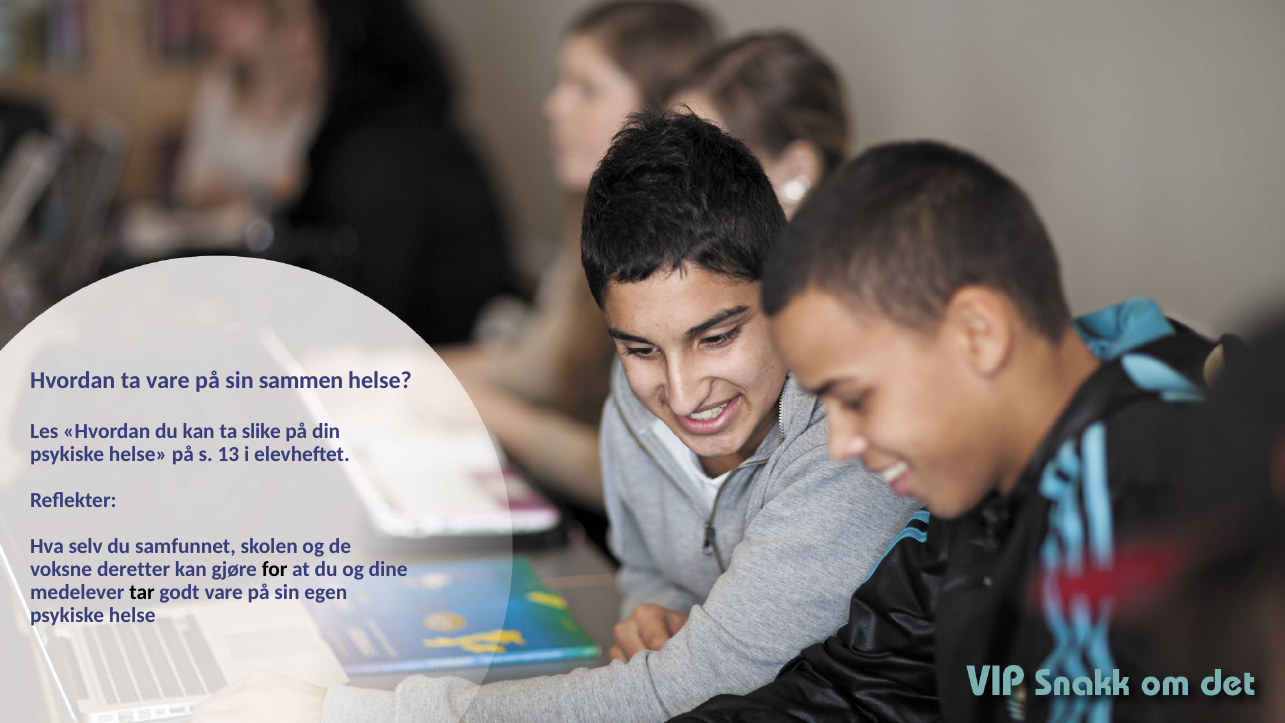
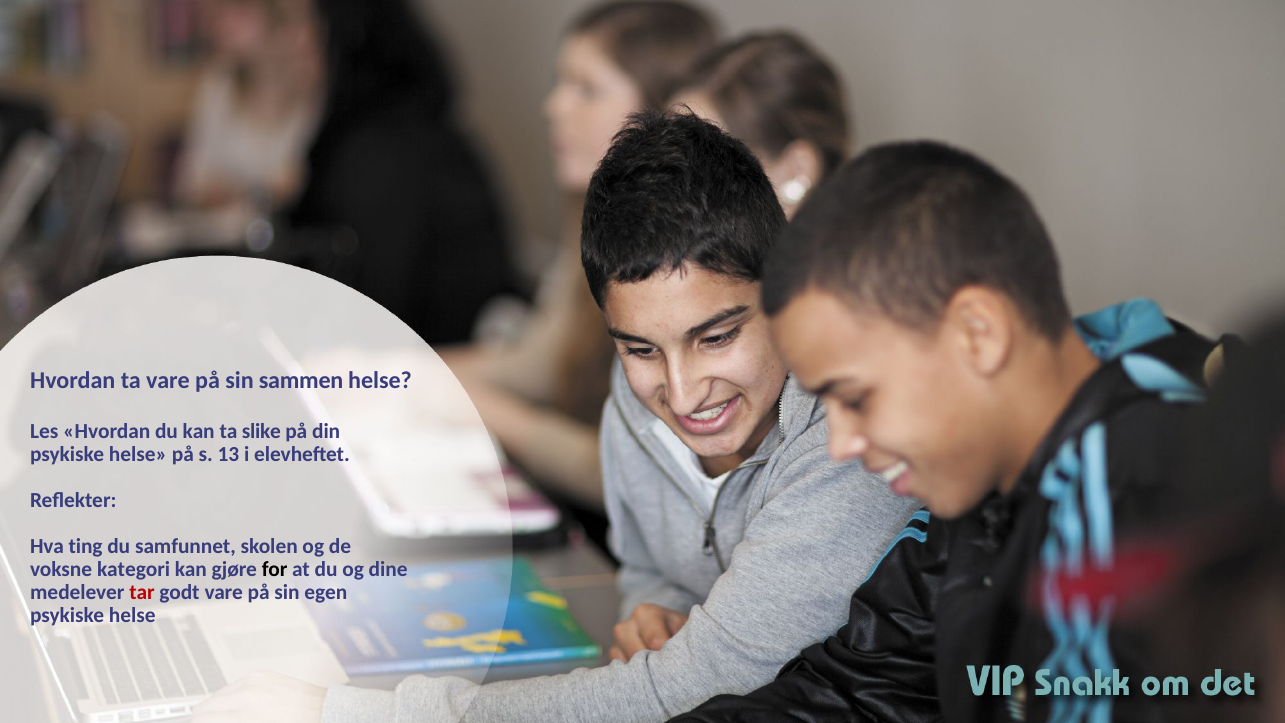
selv: selv -> ting (86, 546)
deretter: deretter -> kategori (134, 570)
tar colour: black -> red (142, 593)
